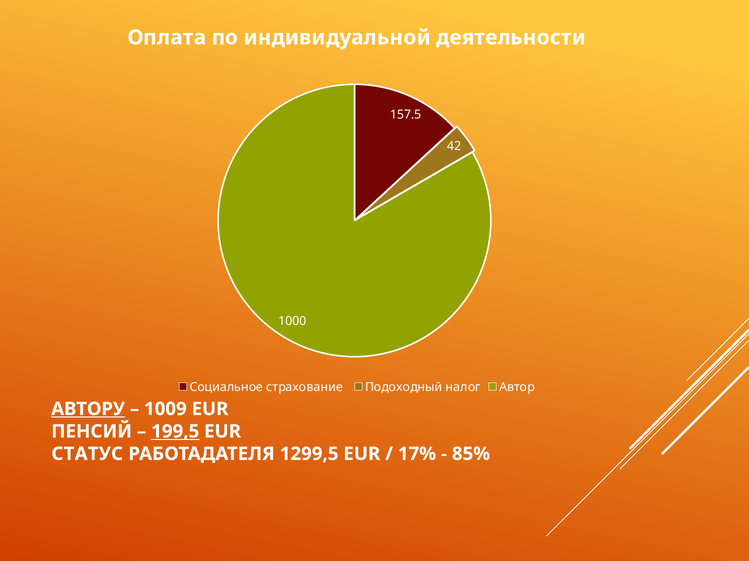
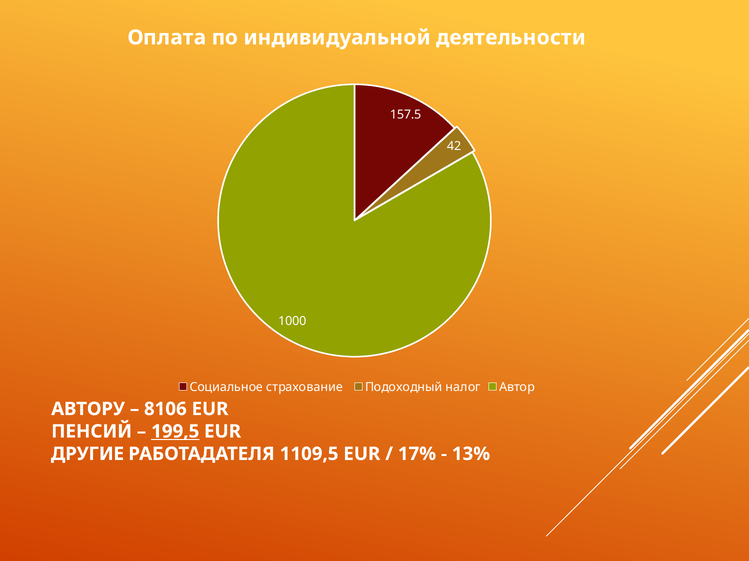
АВТОРУ underline: present -> none (88, 409)
1009: 1009 -> 8106 (165, 409)
СТАТУС: СТАТУС -> ДРУГИЕ (87, 454)
1299,5: 1299,5 -> 1109,5 (309, 454)
85%: 85% -> 13% (471, 454)
